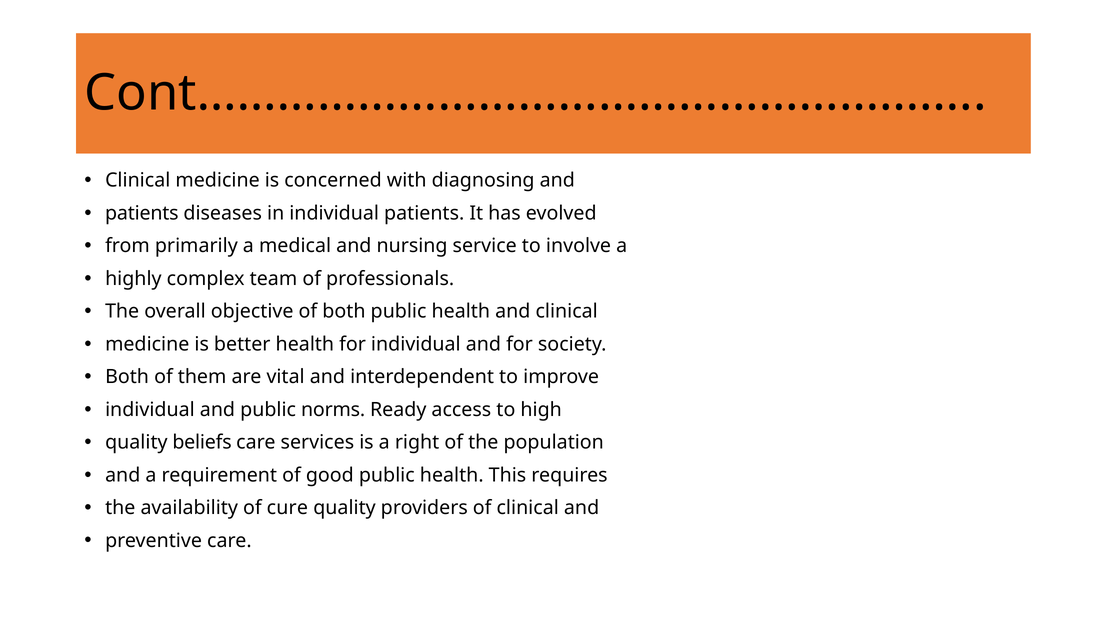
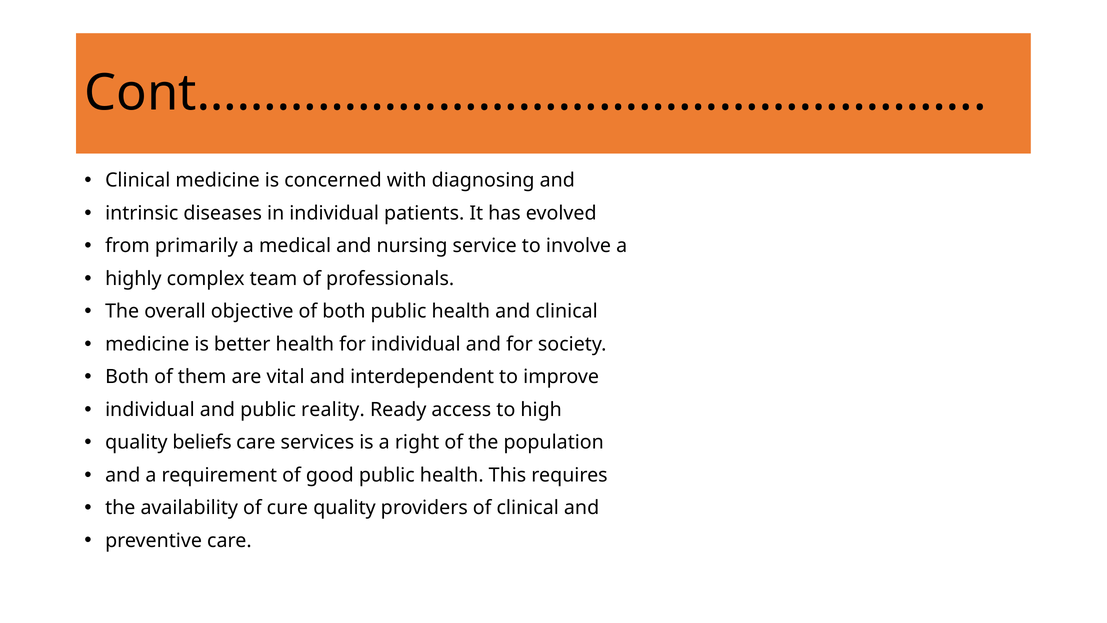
patients: patients -> intrinsic (142, 213)
norms: norms -> reality (333, 409)
